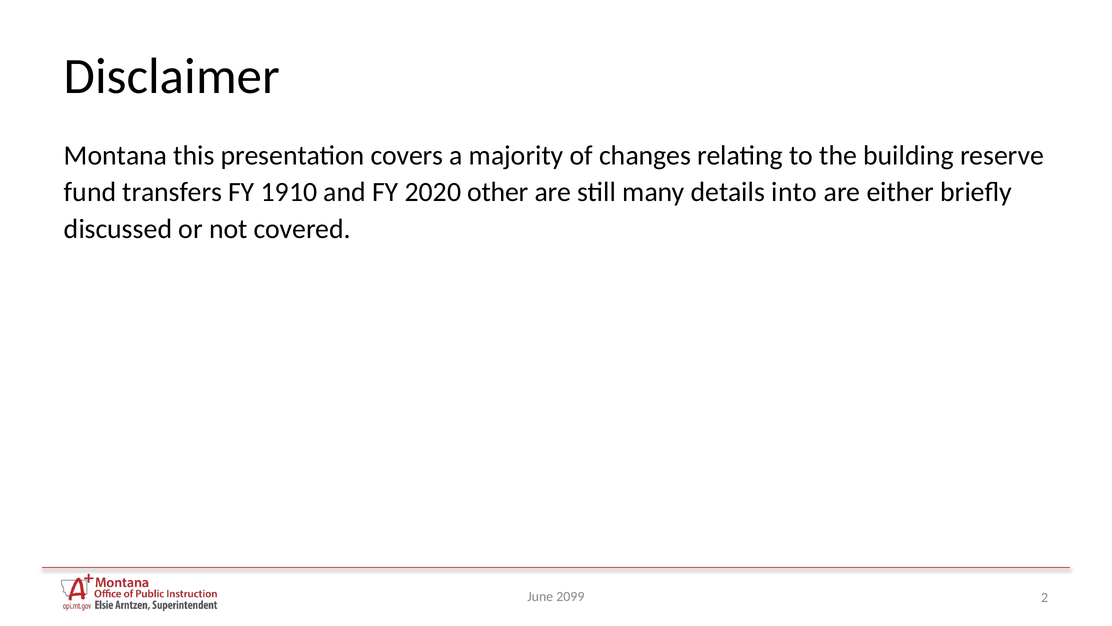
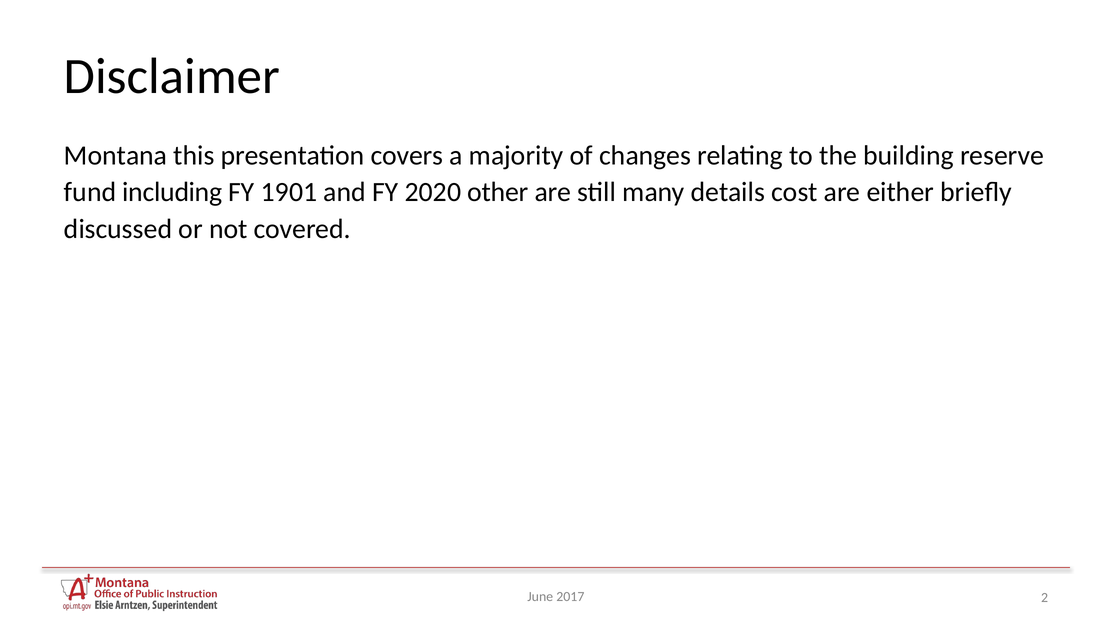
transfers: transfers -> including (172, 192)
1910: 1910 -> 1901 (289, 192)
into: into -> cost (794, 192)
2099: 2099 -> 2017 (570, 596)
